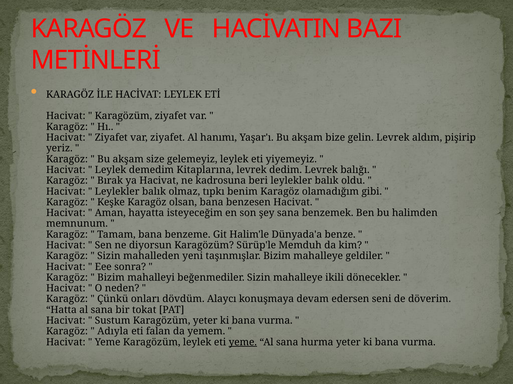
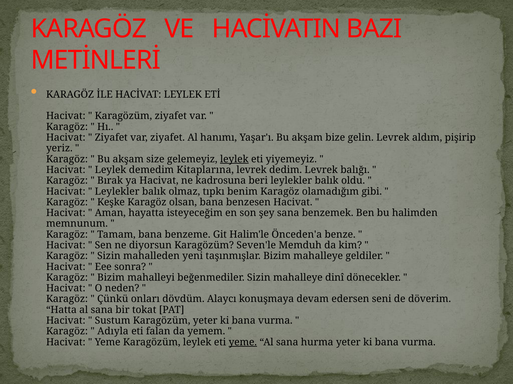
leylek underline: none -> present (234, 159)
Dünyada'a: Dünyada'a -> Önceden'a (297, 235)
Sürüp'le: Sürüp'le -> Seven'le (256, 246)
ikili: ikili -> dinî (335, 278)
